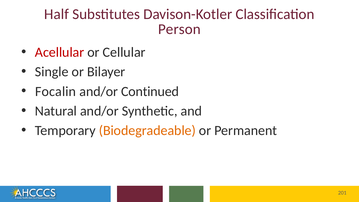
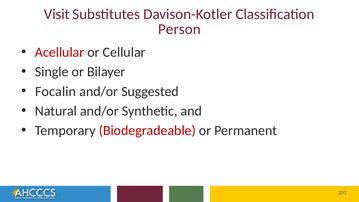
Half: Half -> Visit (57, 14)
Continued: Continued -> Suggested (150, 91)
Biodegradeable colour: orange -> red (147, 130)
